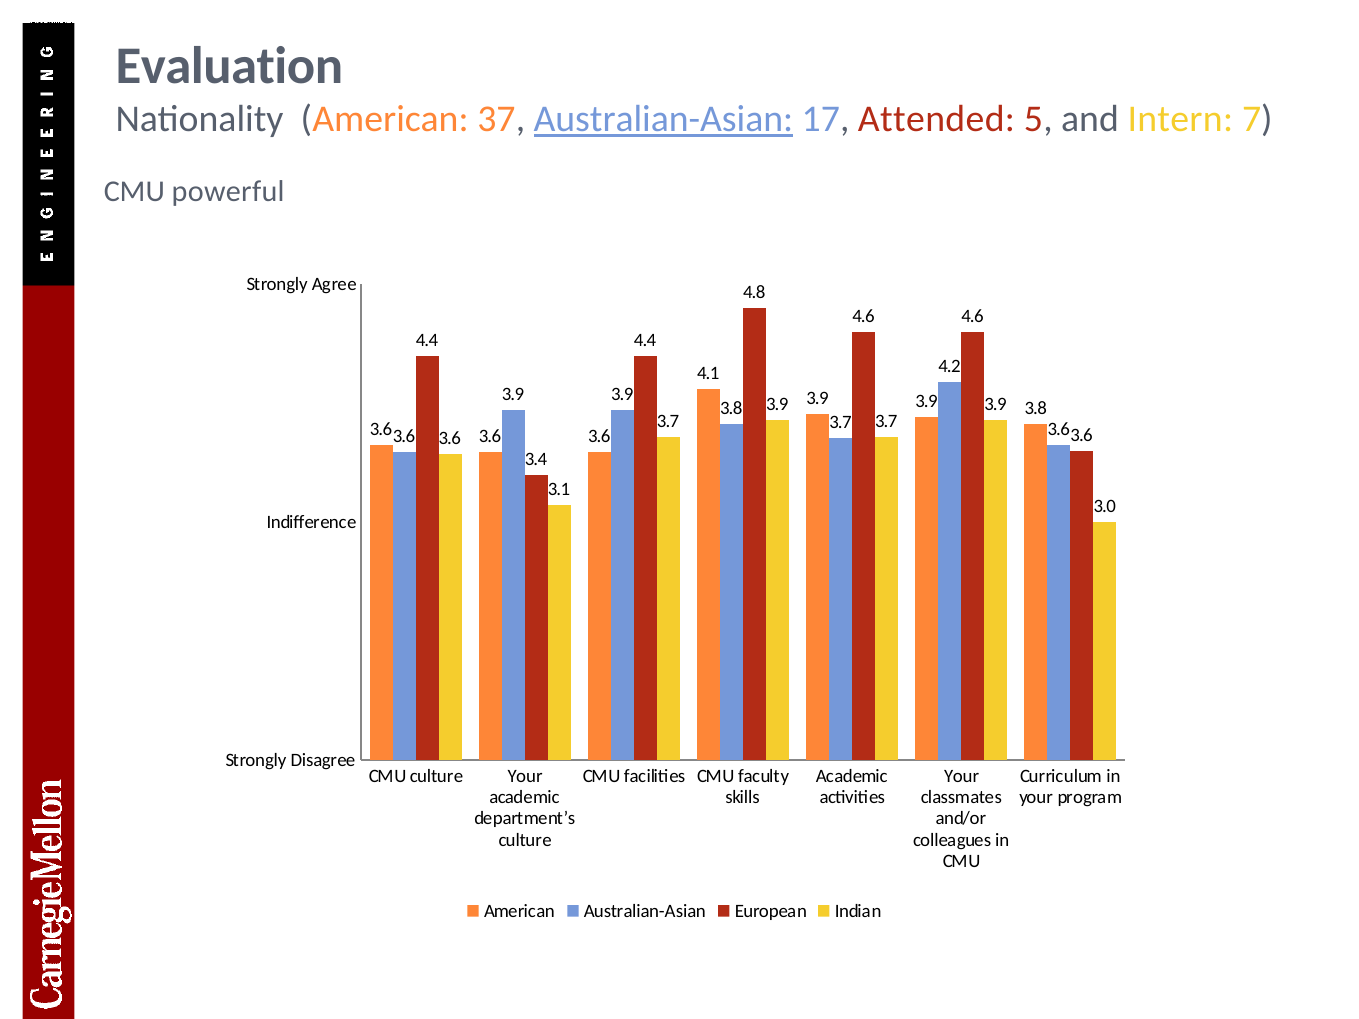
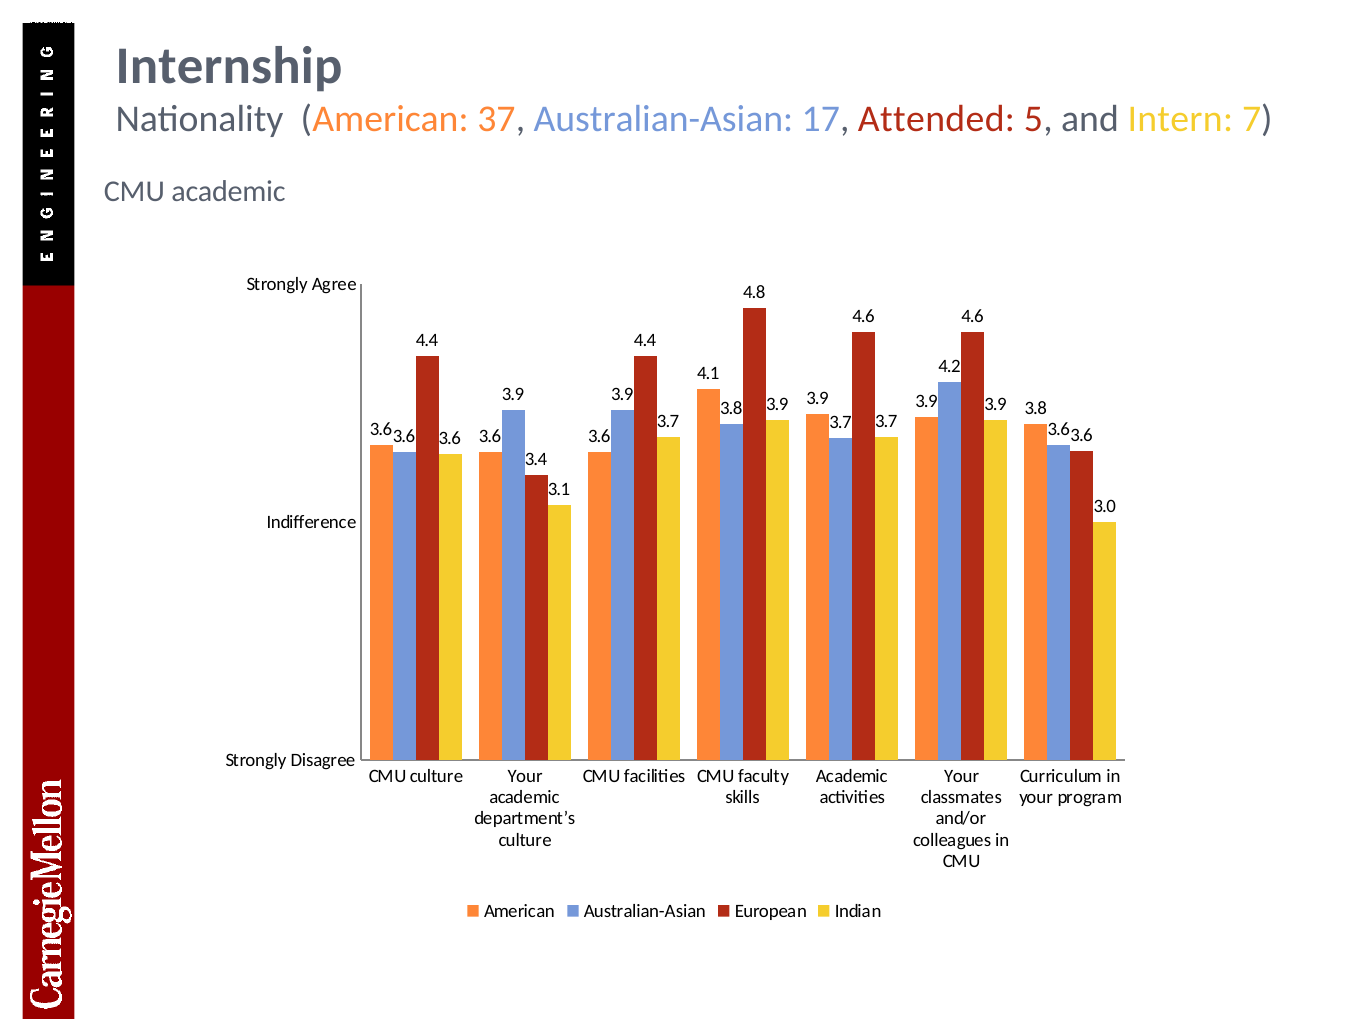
Evaluation: Evaluation -> Internship (229, 66)
Australian-Asian underline: present -> none (663, 119)
CMU powerful: powerful -> academic (228, 192)
